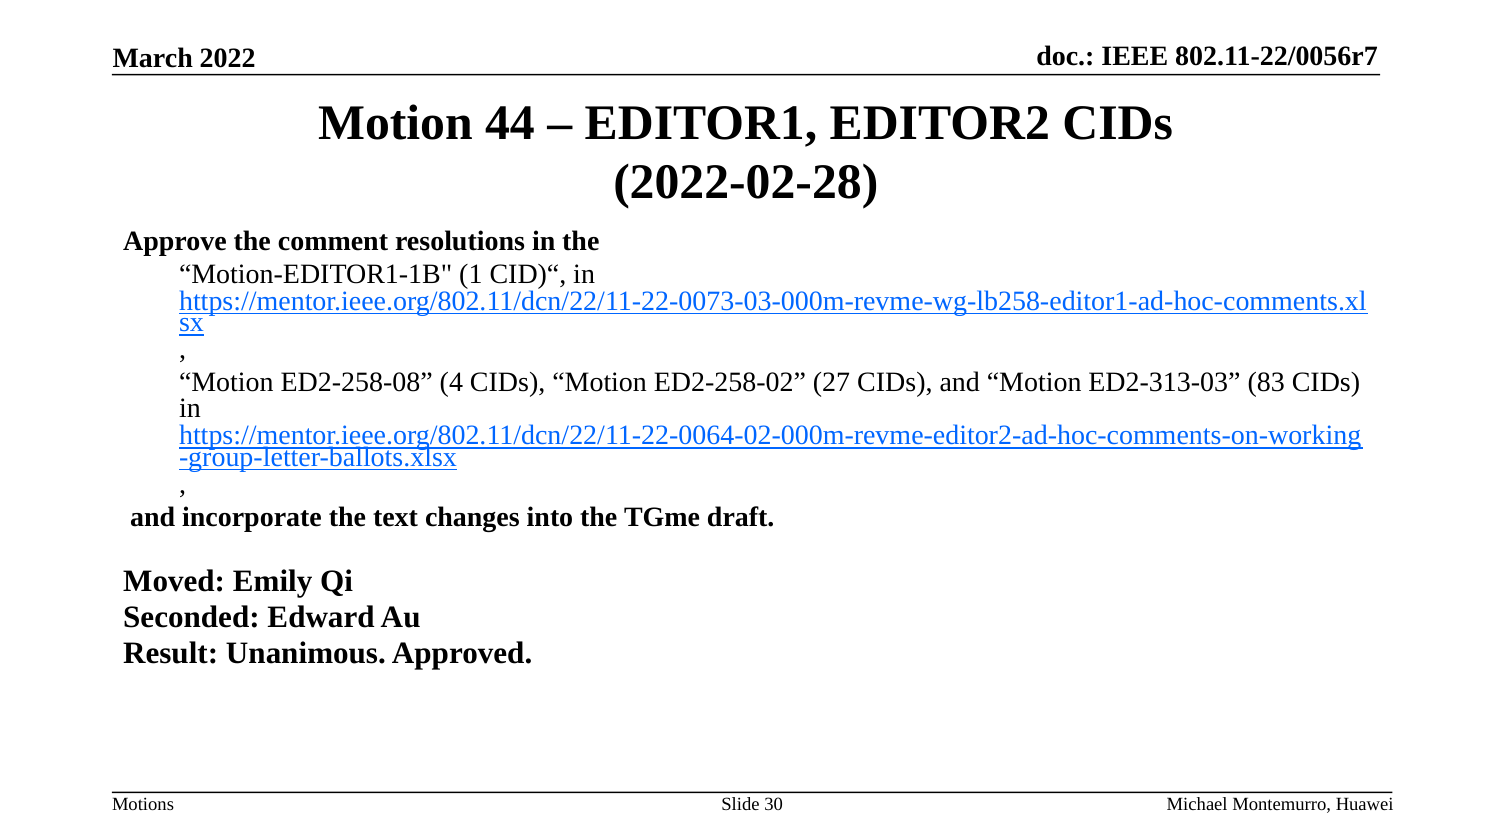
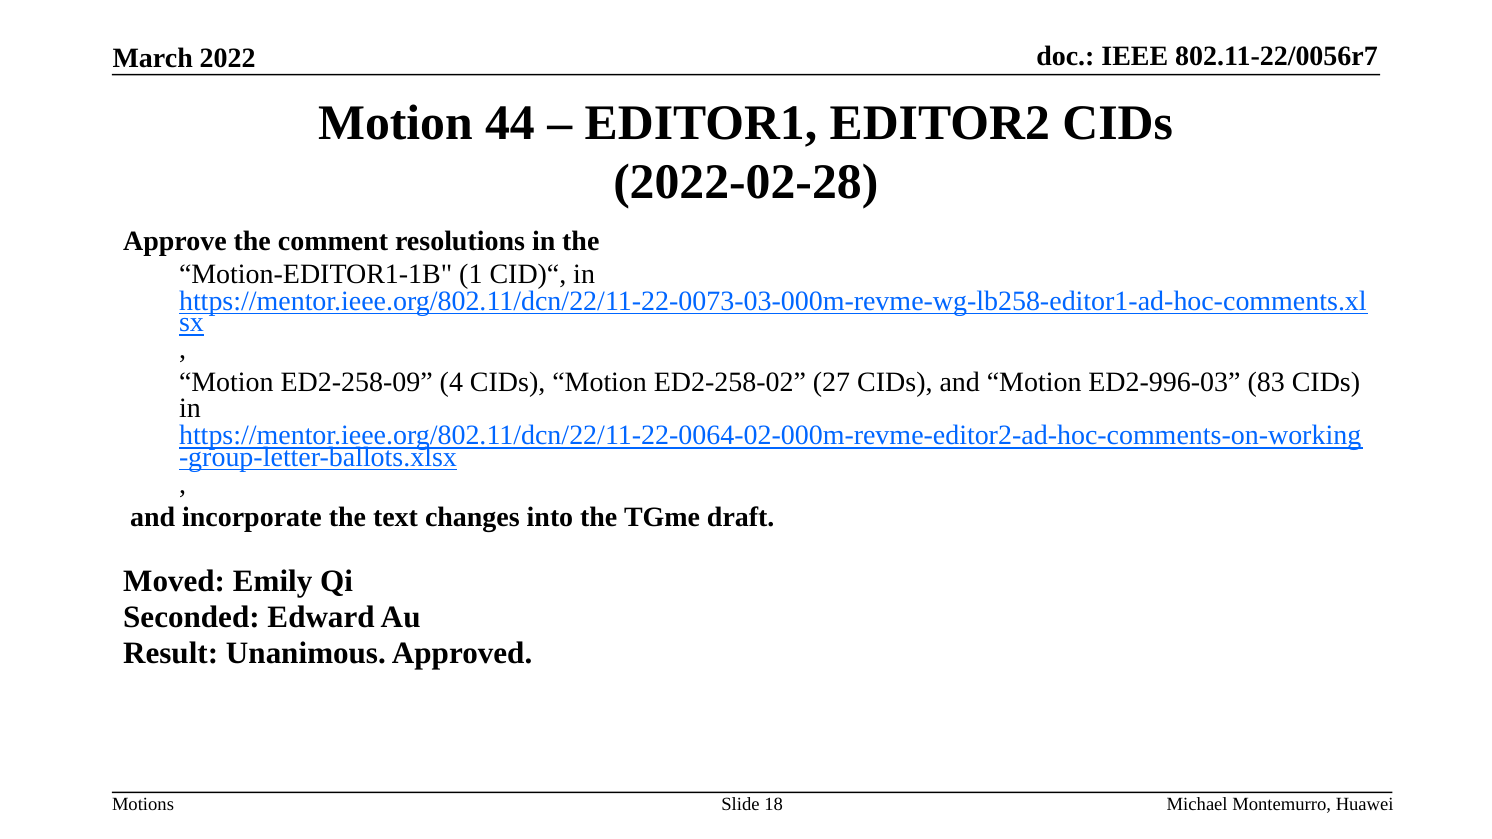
ED2-258-08: ED2-258-08 -> ED2-258-09 (357, 382)
ED2-313-03: ED2-313-03 -> ED2-996-03 (1164, 382)
30: 30 -> 18 (774, 805)
